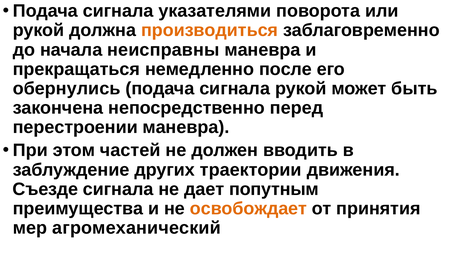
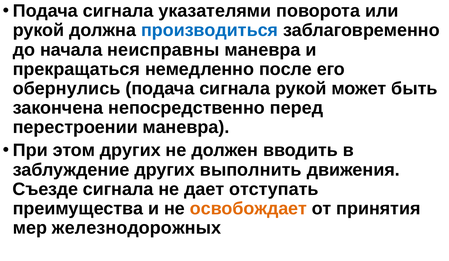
производиться colour: orange -> blue (210, 30)
этом частей: частей -> других (130, 150)
траектории: траектории -> выполнить (251, 170)
попутным: попутным -> отступать (274, 189)
агромеханический: агромеханический -> железнодорожных (137, 228)
